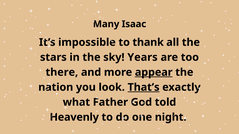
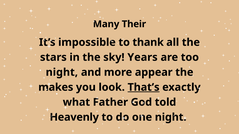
Isaac: Isaac -> Their (134, 24)
there: there -> night (62, 72)
appear underline: present -> none (154, 72)
nation: nation -> makes (56, 87)
